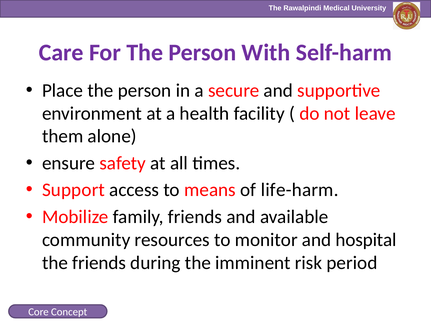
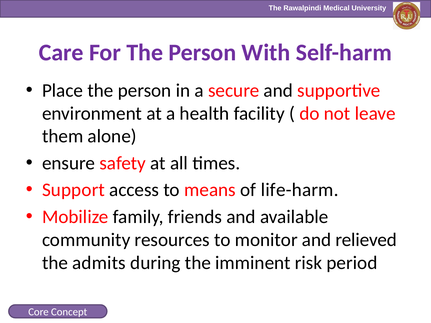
hospital: hospital -> relieved (366, 240)
the friends: friends -> admits (99, 263)
